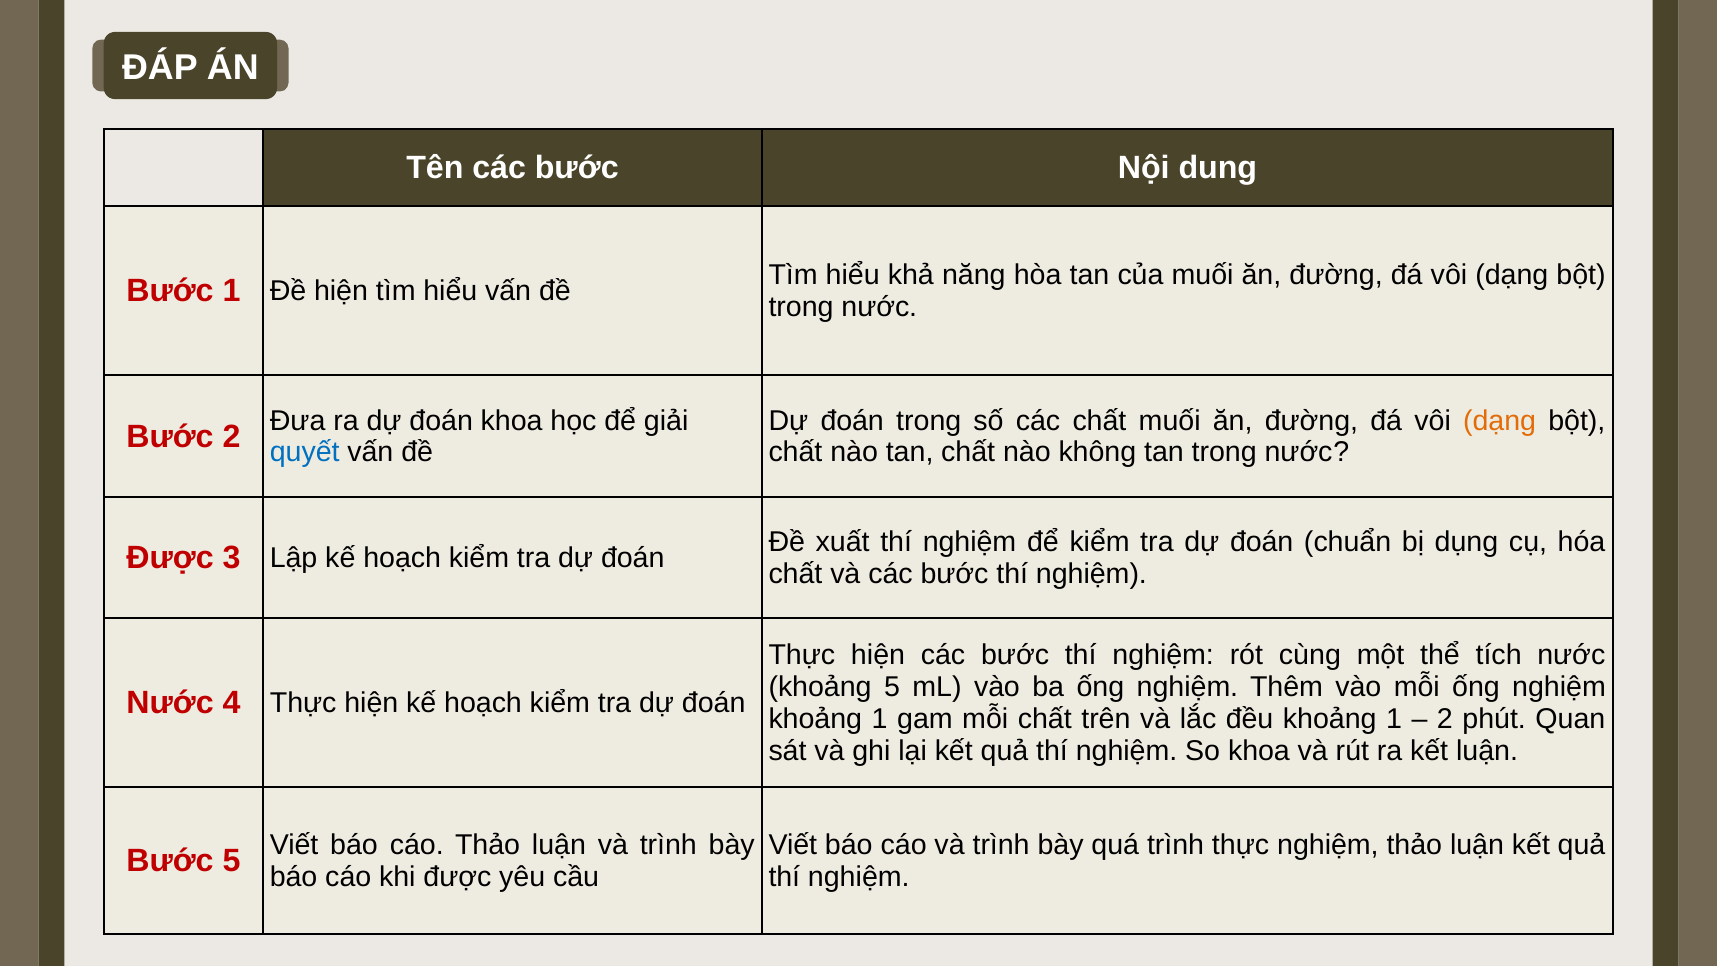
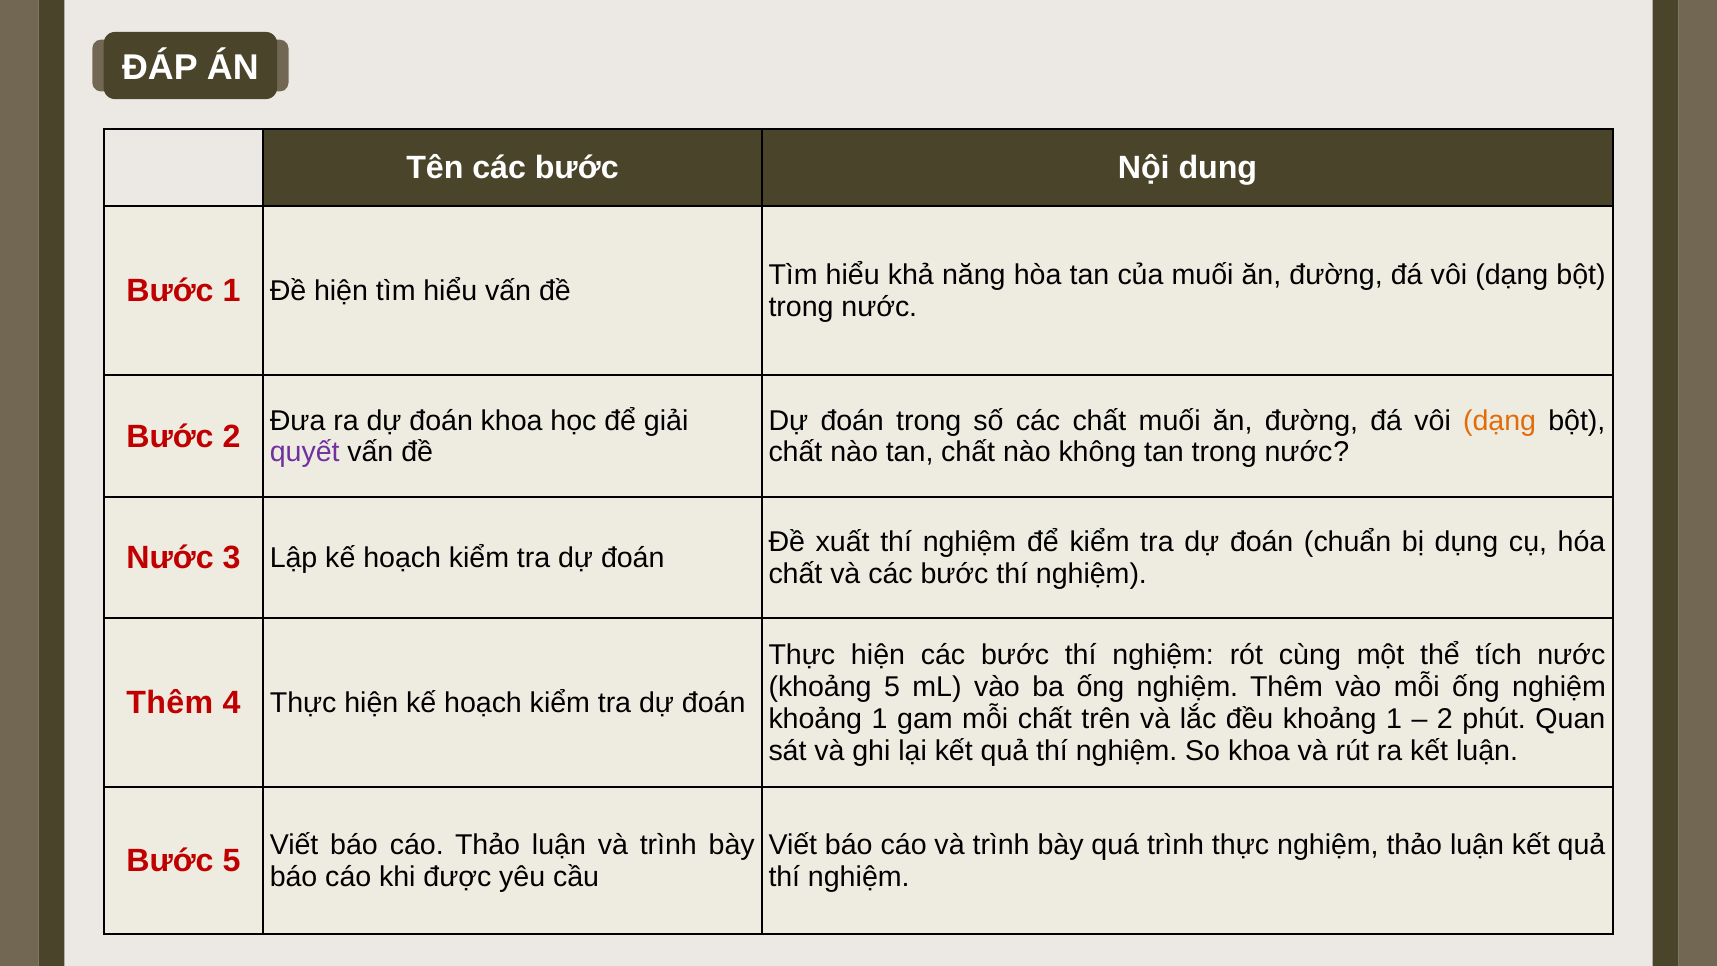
quyết colour: blue -> purple (305, 452)
Được: Được -> Nước (170, 558)
Nước: Nước -> Thêm (170, 703)
